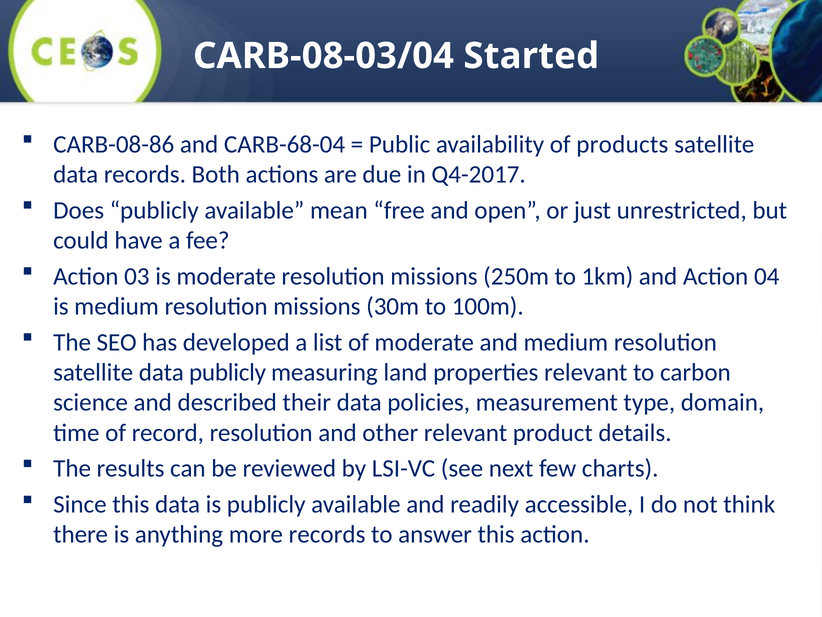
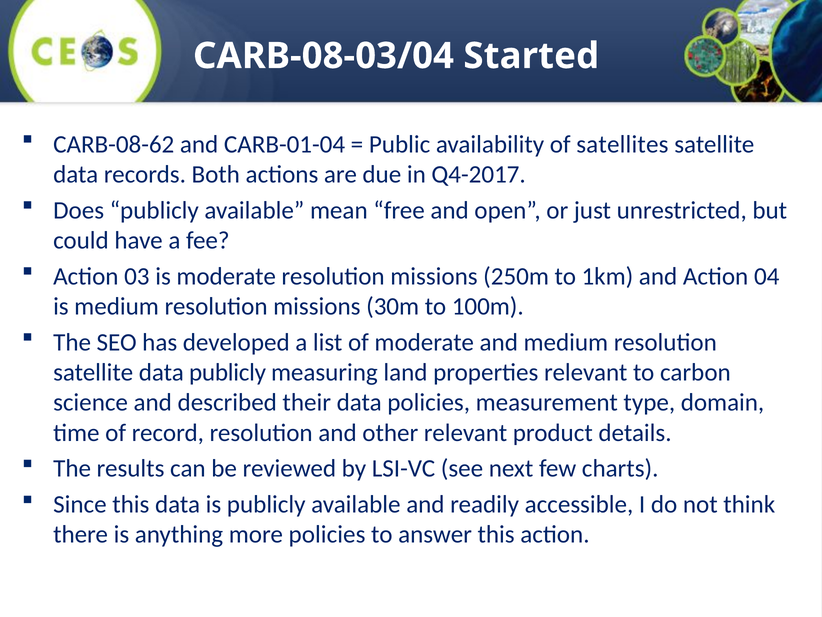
CARB-08-86: CARB-08-86 -> CARB-08-62 (114, 144)
CARB-68-04: CARB-68-04 -> CARB-01-04 (285, 144)
products: products -> satellites (622, 144)
more records: records -> policies (327, 534)
